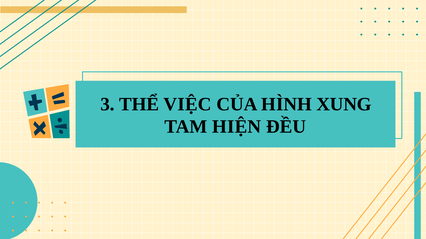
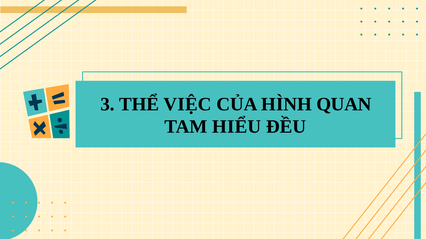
XUNG: XUNG -> QUAN (344, 104)
HIỆN: HIỆN -> HIỂU (237, 127)
